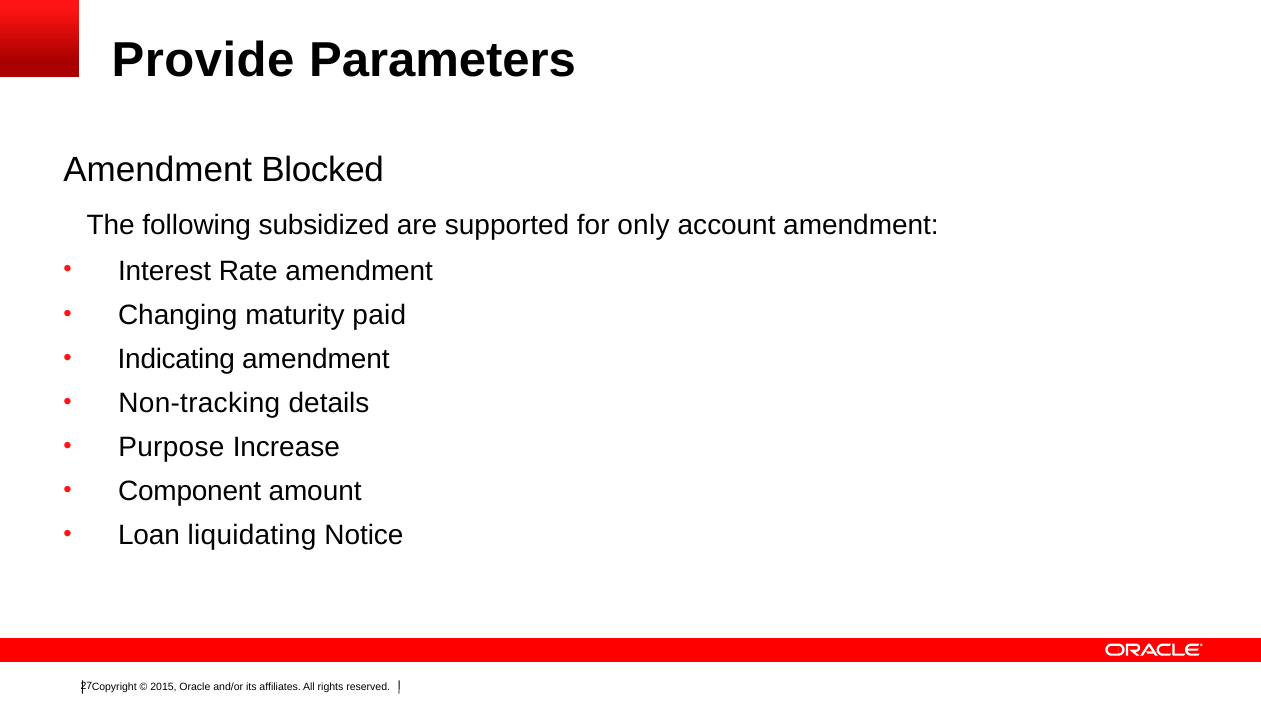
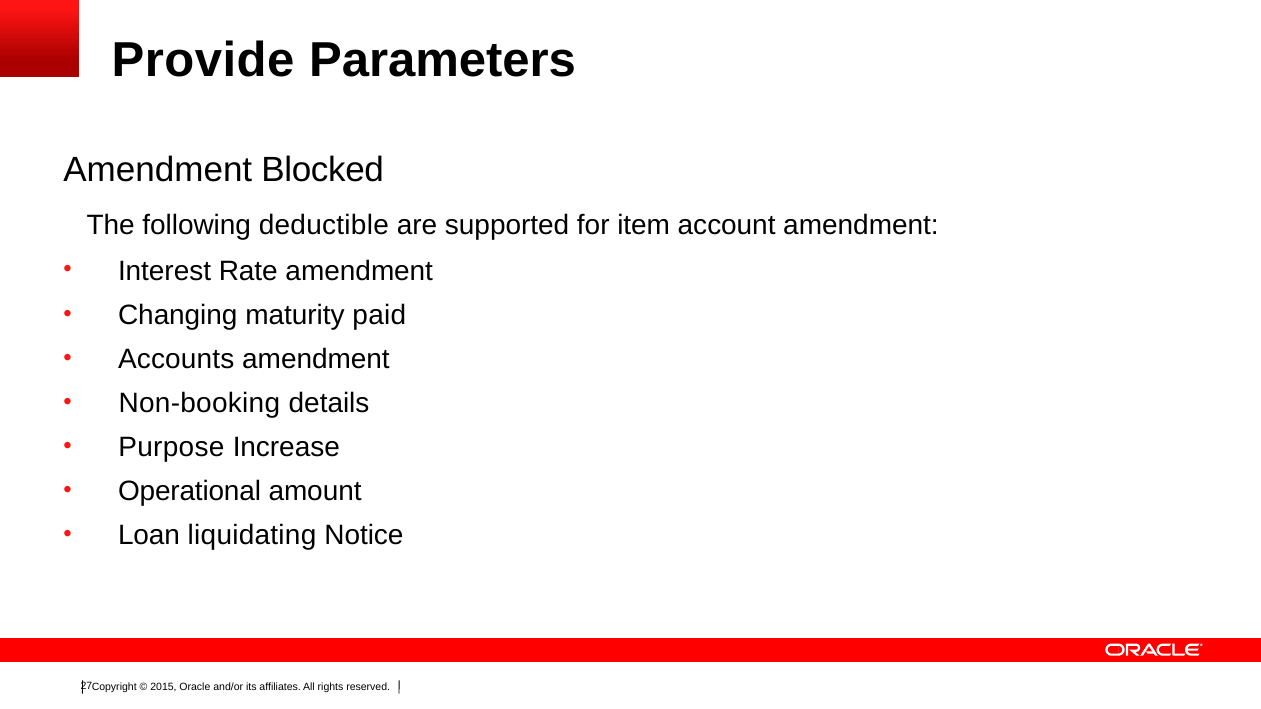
subsidized: subsidized -> deductible (324, 225)
only: only -> item (644, 225)
Indicating: Indicating -> Accounts (176, 359)
Non-tracking: Non-tracking -> Non-booking (199, 403)
Component: Component -> Operational (190, 492)
